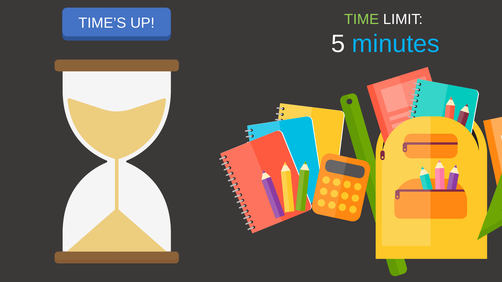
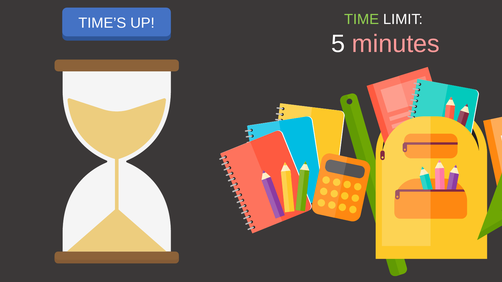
minutes colour: light blue -> pink (396, 44)
